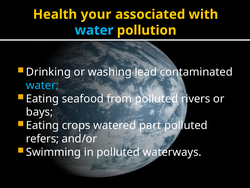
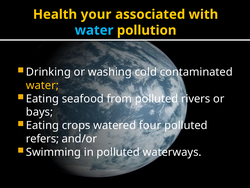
lead: lead -> cold (146, 72)
water colour: light blue -> yellow (42, 85)
part: part -> four (150, 125)
